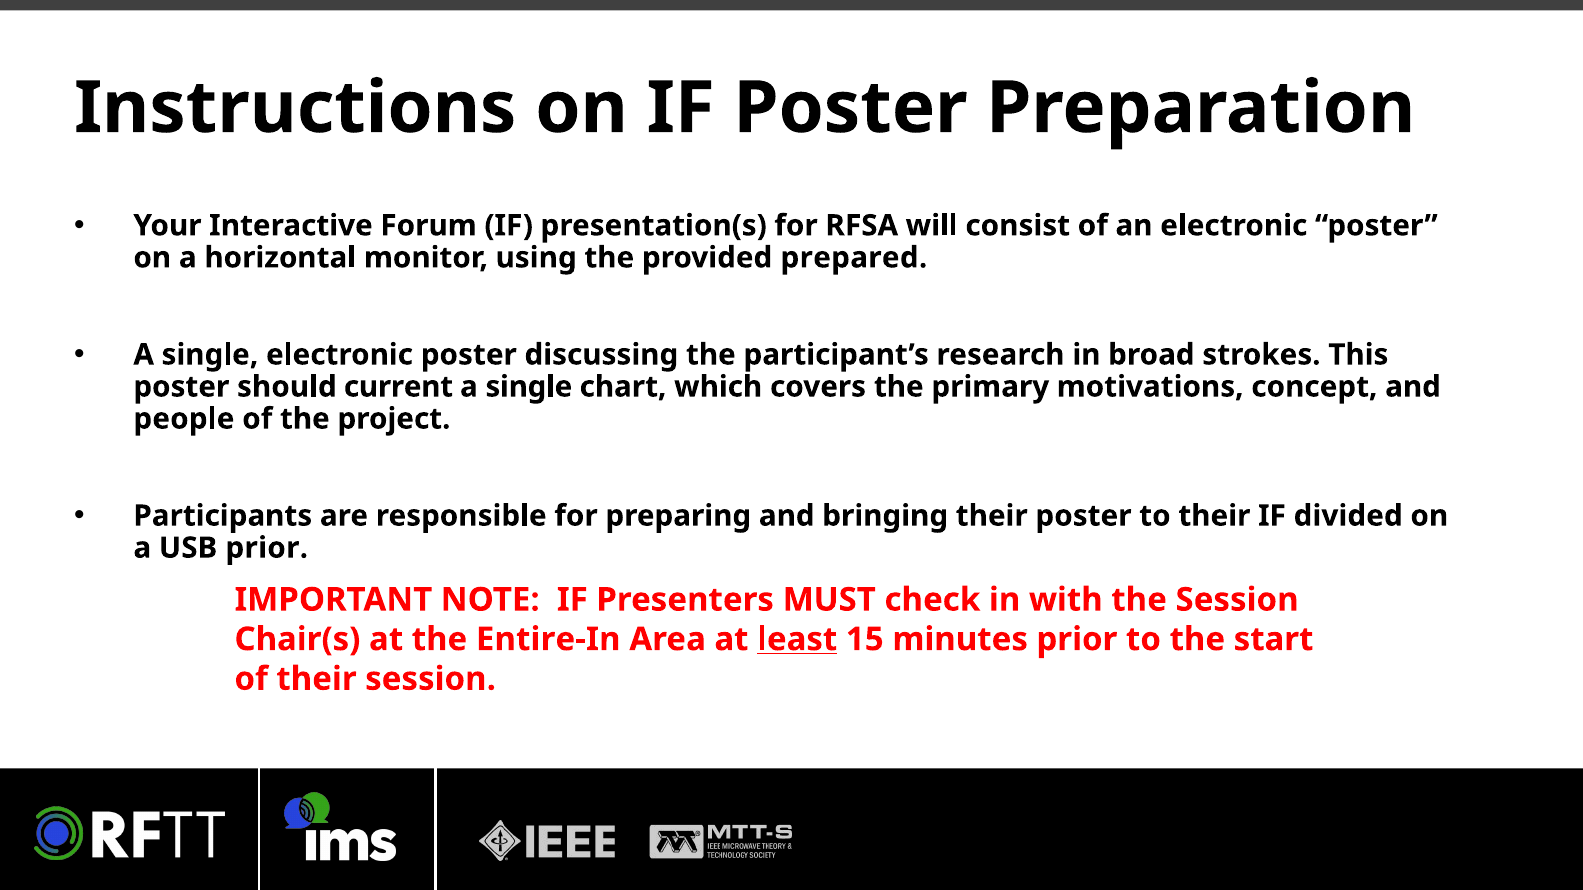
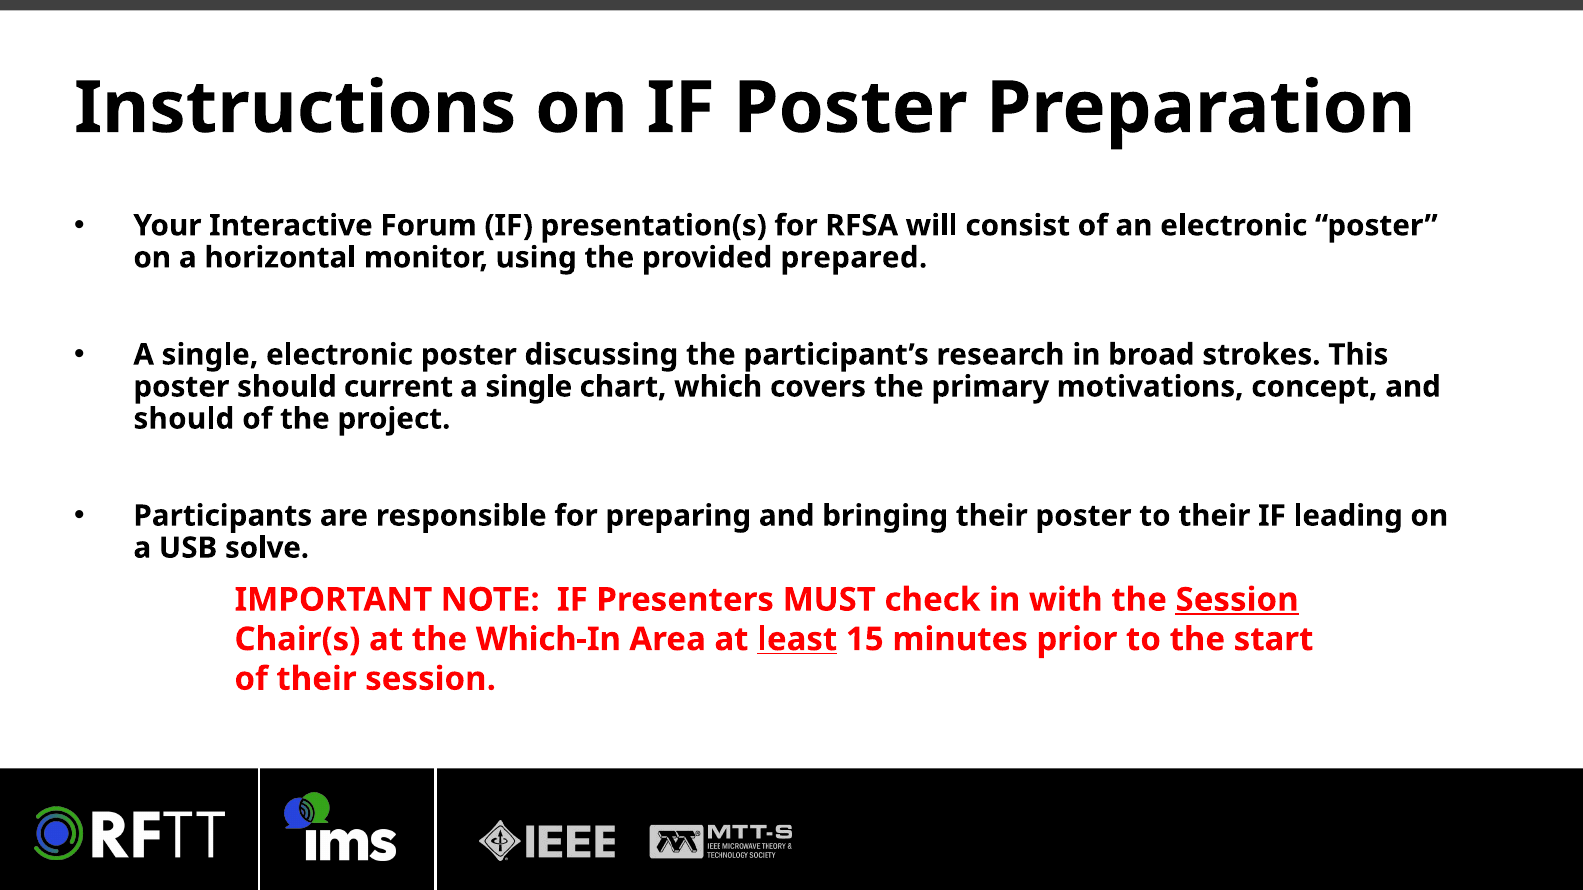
people: people -> should (184, 419)
divided: divided -> leading (1348, 516)
USB prior: prior -> solve (267, 548)
Session underline: none -> present (1237, 600)
Entire-In: Entire-In -> Which-In (548, 640)
